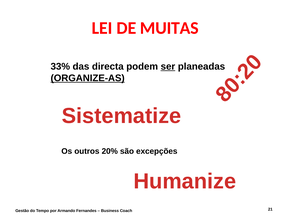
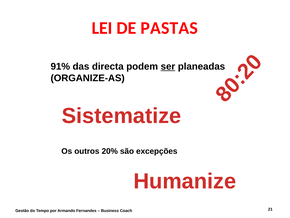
MUITAS: MUITAS -> PASTAS (169, 28)
33%: 33% -> 91% (60, 66)
ORGANIZE-AS underline: present -> none (88, 78)
